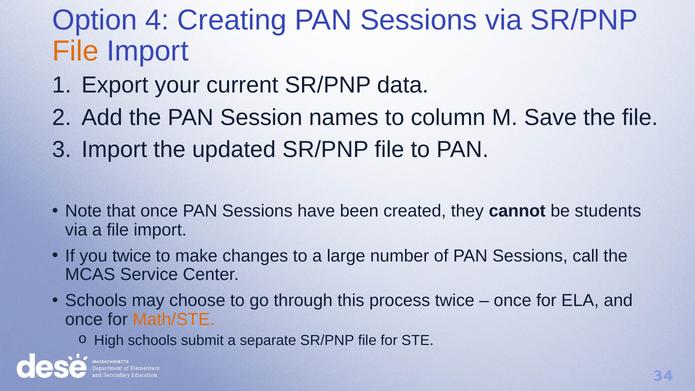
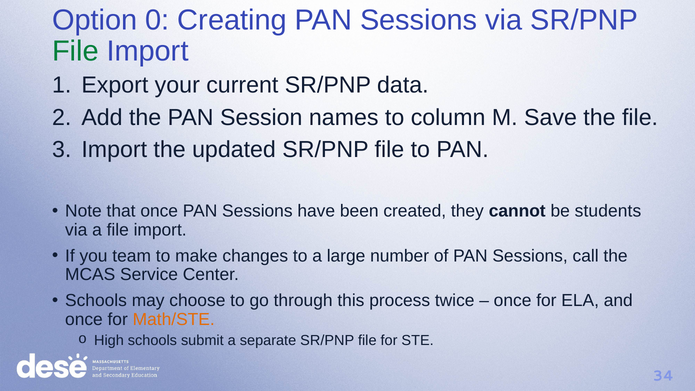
4: 4 -> 0 (157, 20)
File colour: orange -> green (75, 51)
you twice: twice -> team (132, 256)
